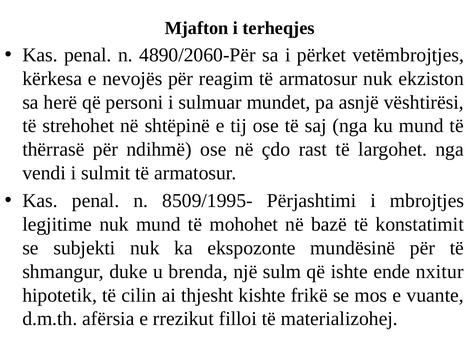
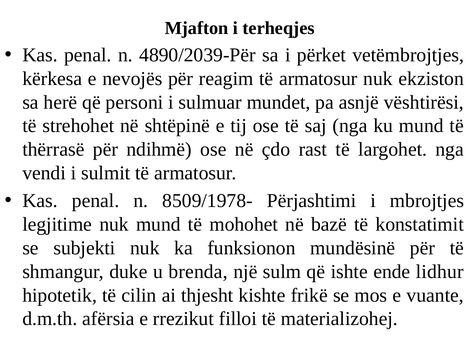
4890/2060-Për: 4890/2060-Për -> 4890/2039-Për (197, 55)
8509/1995-: 8509/1995- -> 8509/1978- (208, 200)
ekspozonte: ekspozonte -> funksionon (252, 247)
nxitur: nxitur -> lidhur (440, 271)
